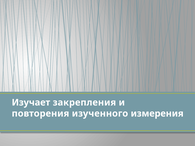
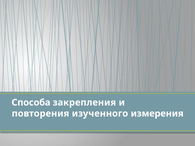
Изучает: Изучает -> Способа (31, 103)
